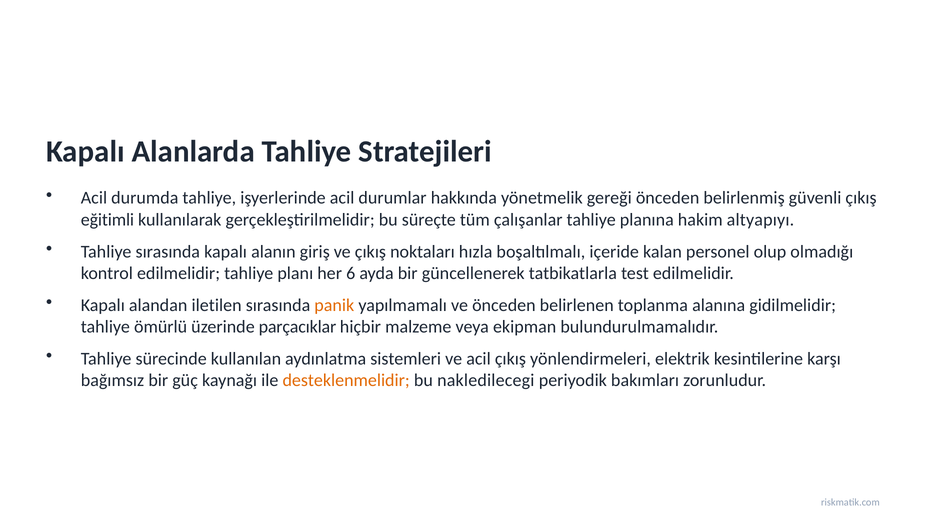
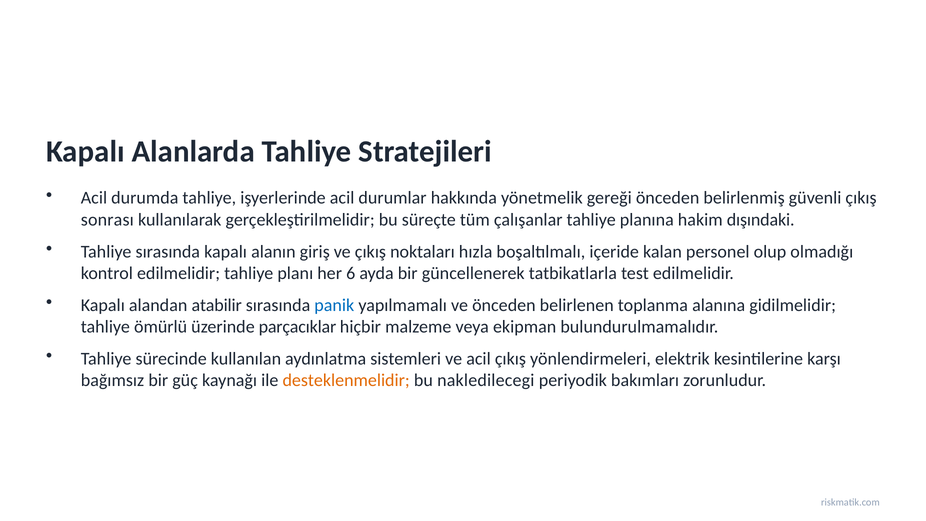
eğitimli: eğitimli -> sonrası (107, 220)
altyapıyı: altyapıyı -> dışındaki (761, 220)
iletilen: iletilen -> atabilir (217, 305)
panik colour: orange -> blue (334, 305)
